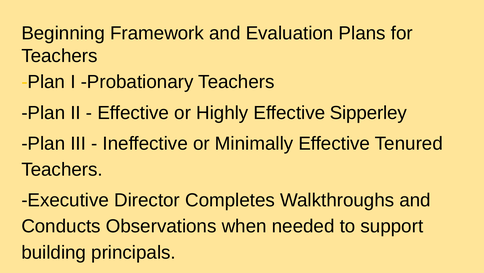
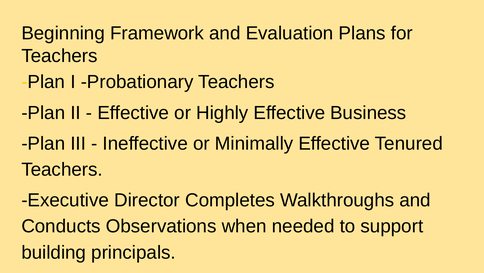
Sipperley: Sipperley -> Business (368, 113)
